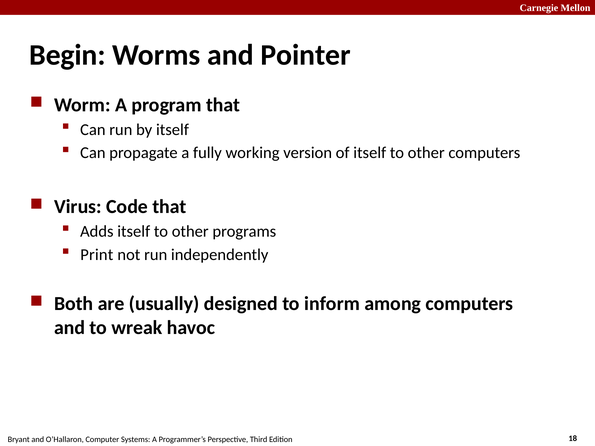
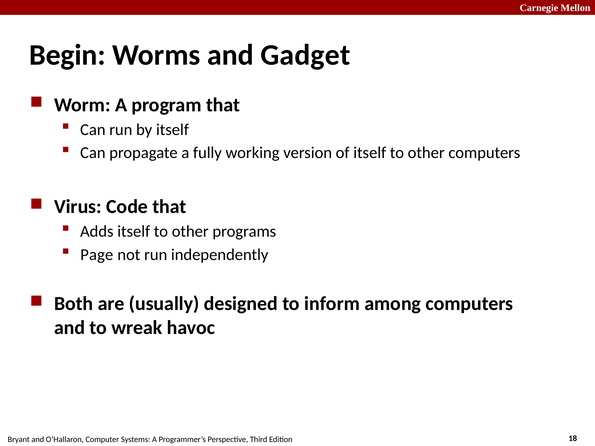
Pointer: Pointer -> Gadget (305, 55)
Print: Print -> Page (97, 255)
